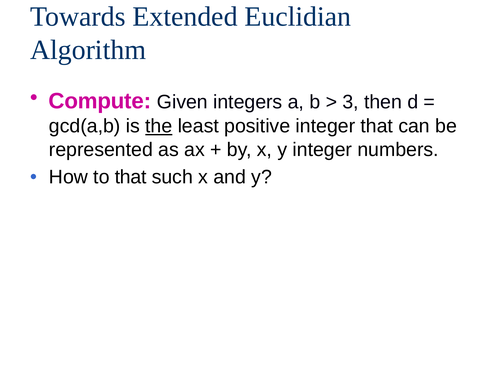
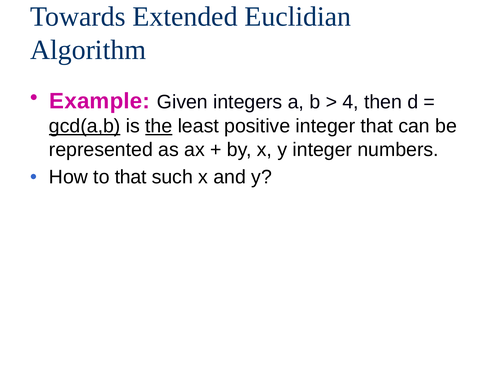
Compute: Compute -> Example (100, 101)
3: 3 -> 4 (351, 102)
gcd(a,b underline: none -> present (85, 126)
